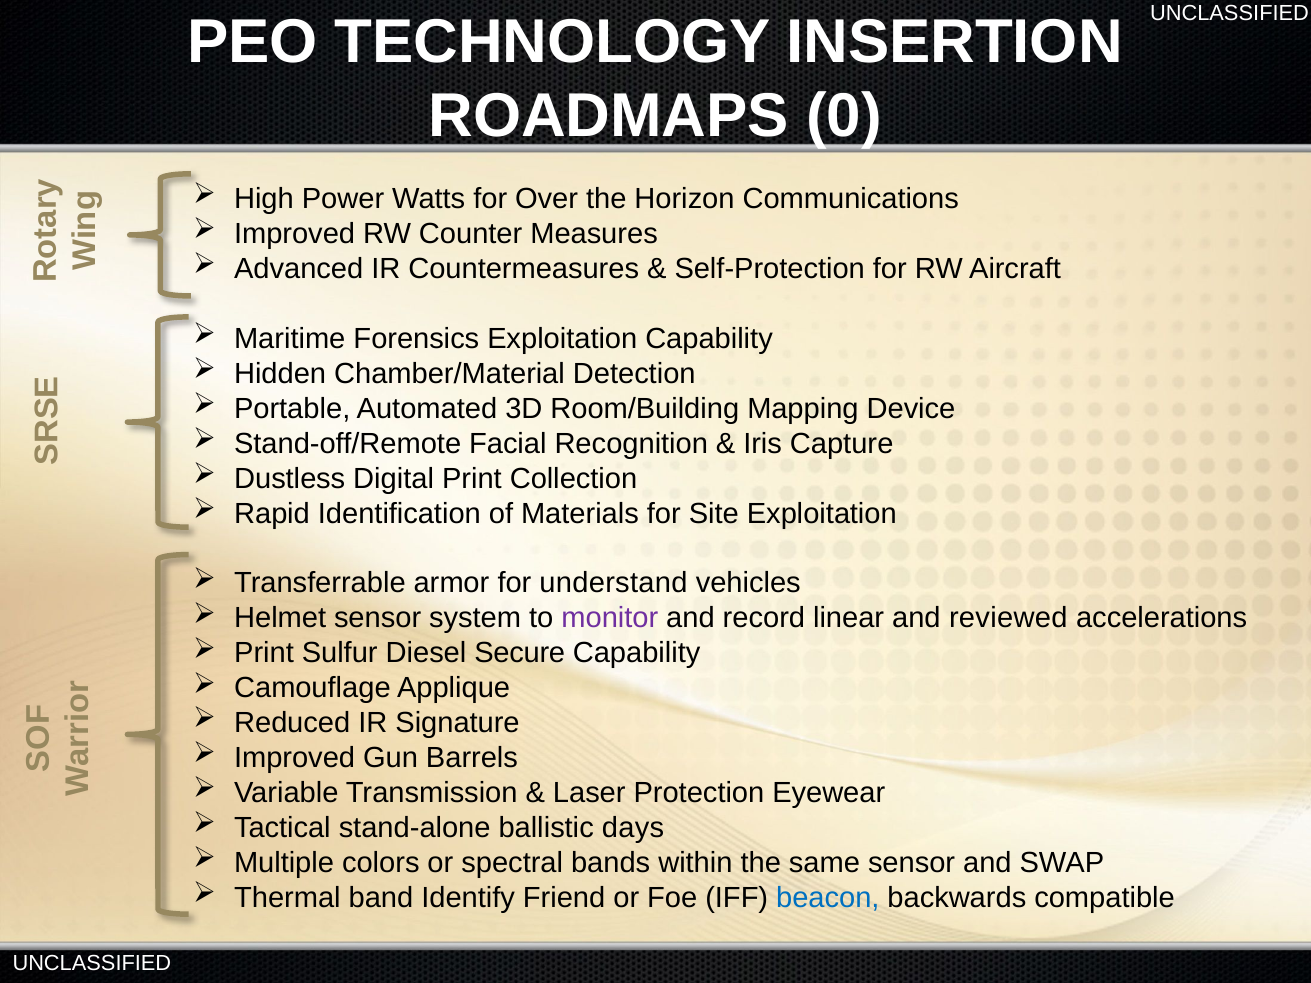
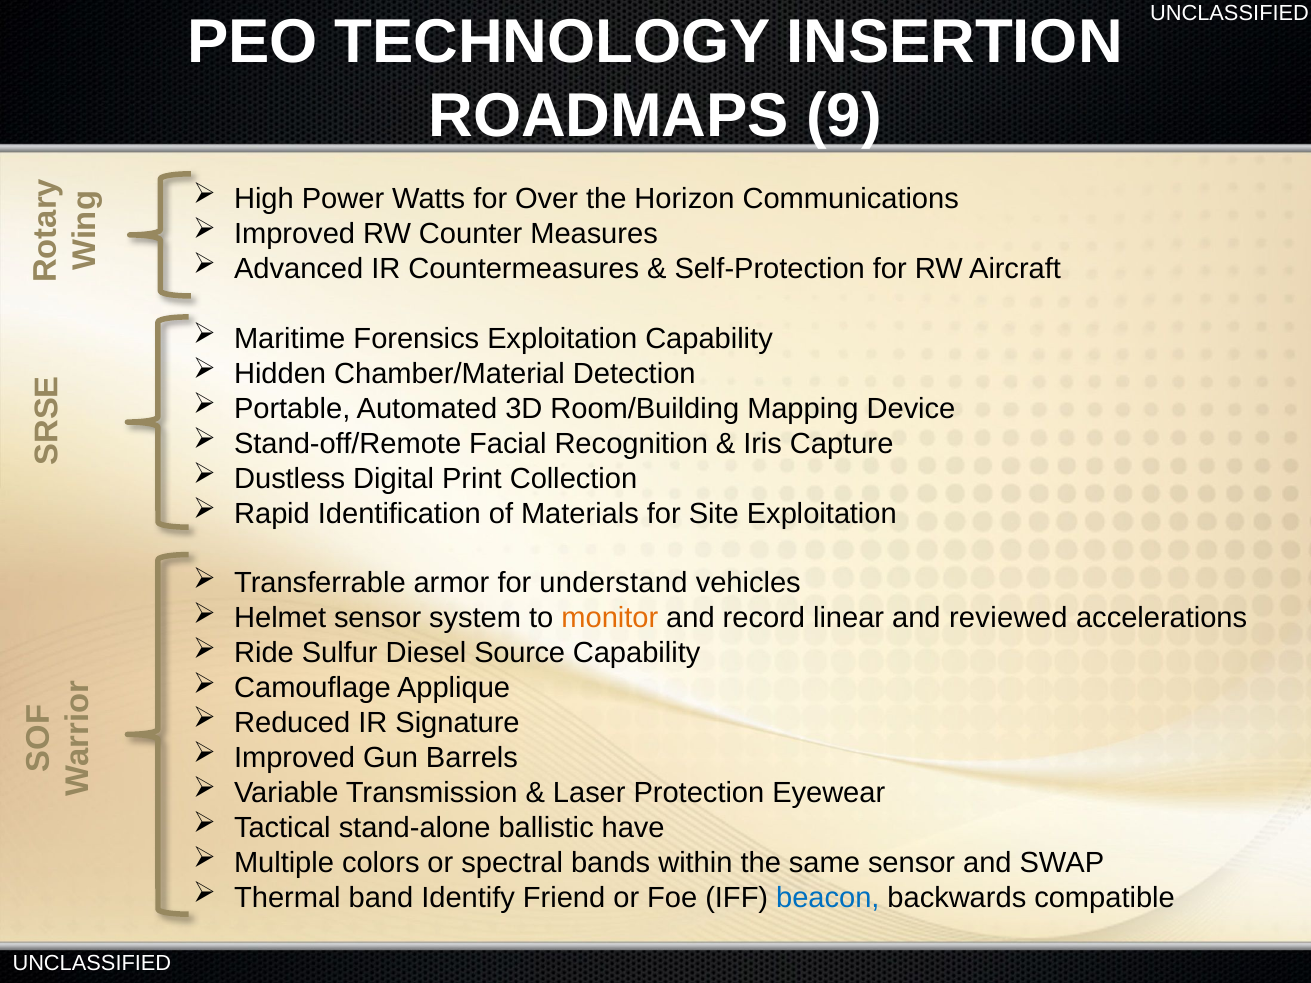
0: 0 -> 9 (844, 116)
monitor colour: purple -> orange (610, 618)
Print: Print -> Ride (264, 653)
Secure: Secure -> Source (520, 653)
days: days -> have (633, 828)
